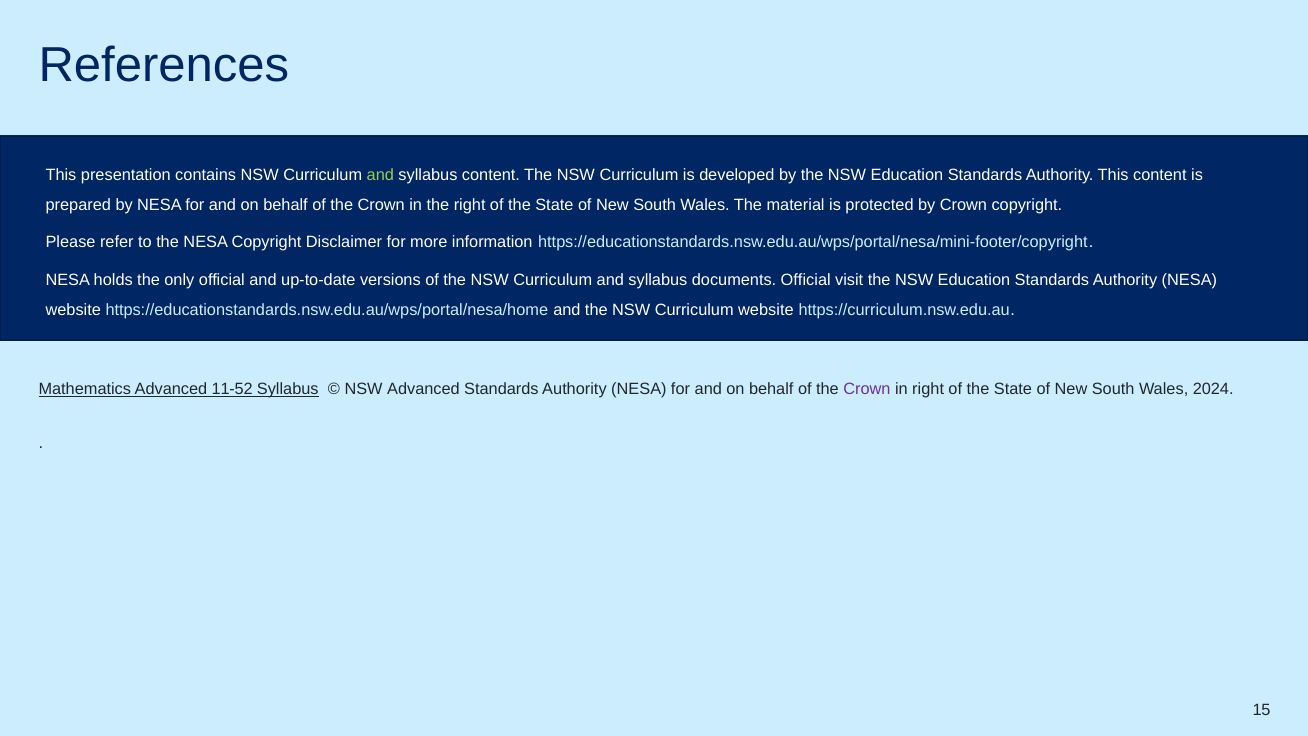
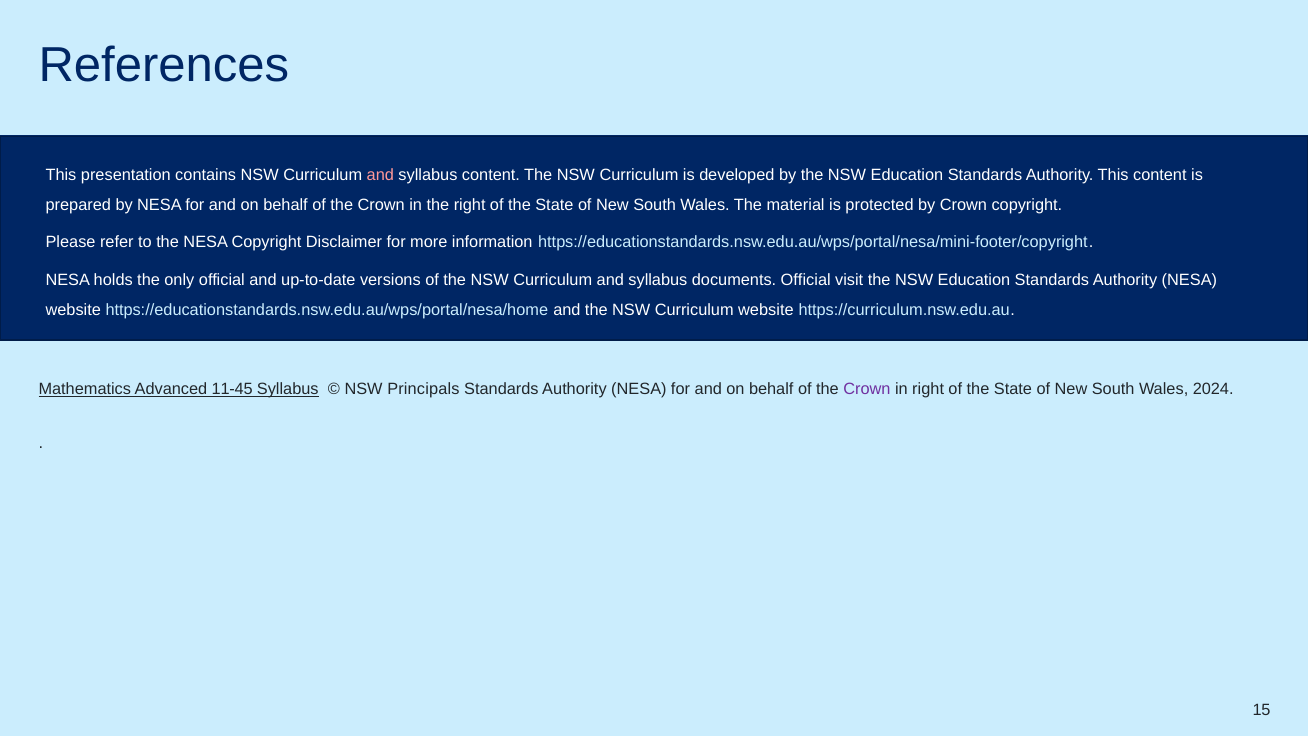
and colour: light green -> pink (380, 175)
11-52: 11-52 -> 11-45 (232, 389)
NSW Advanced: Advanced -> Principals (423, 389)
